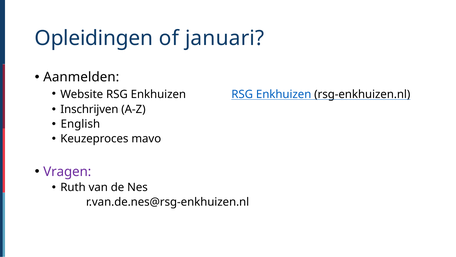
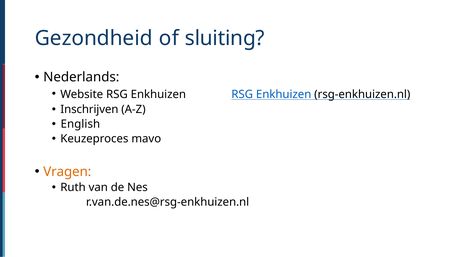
Opleidingen: Opleidingen -> Gezondheid (94, 38)
januari: januari -> sluiting (225, 38)
Aanmelden: Aanmelden -> Nederlands (81, 77)
Vragen colour: purple -> orange (67, 171)
